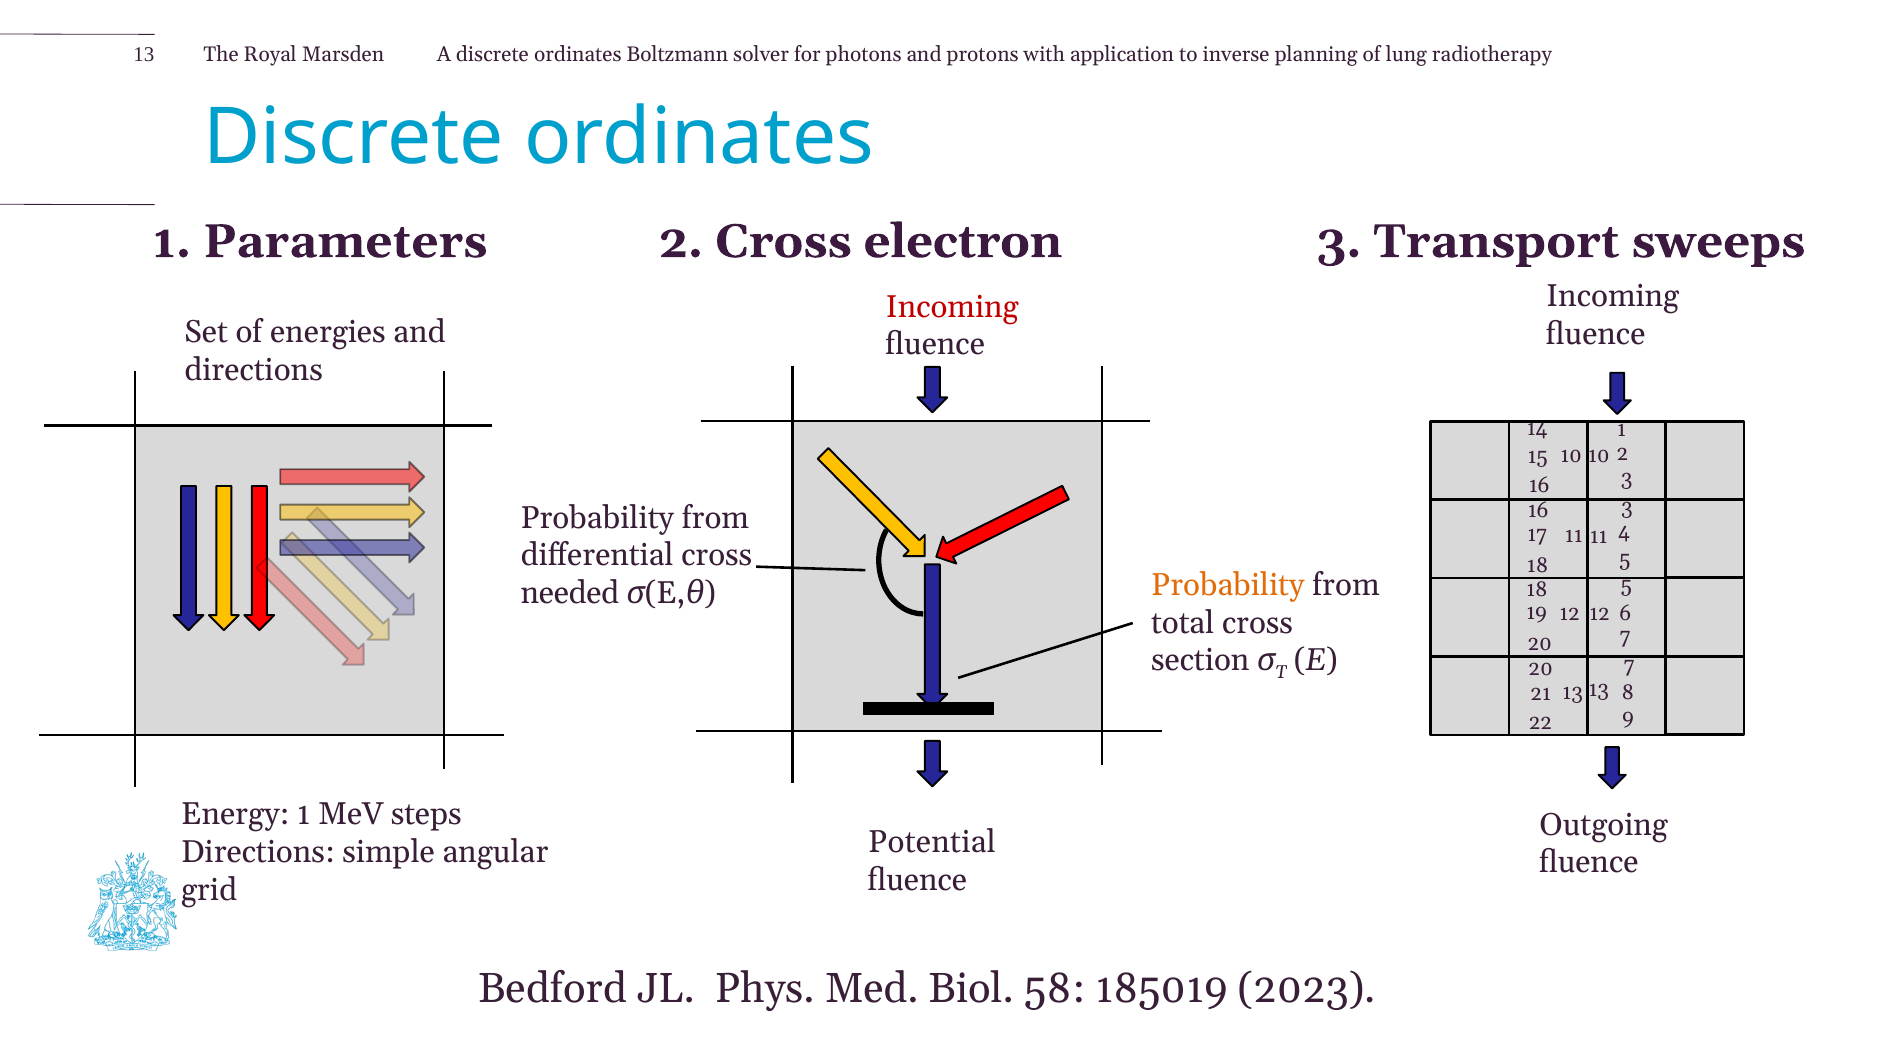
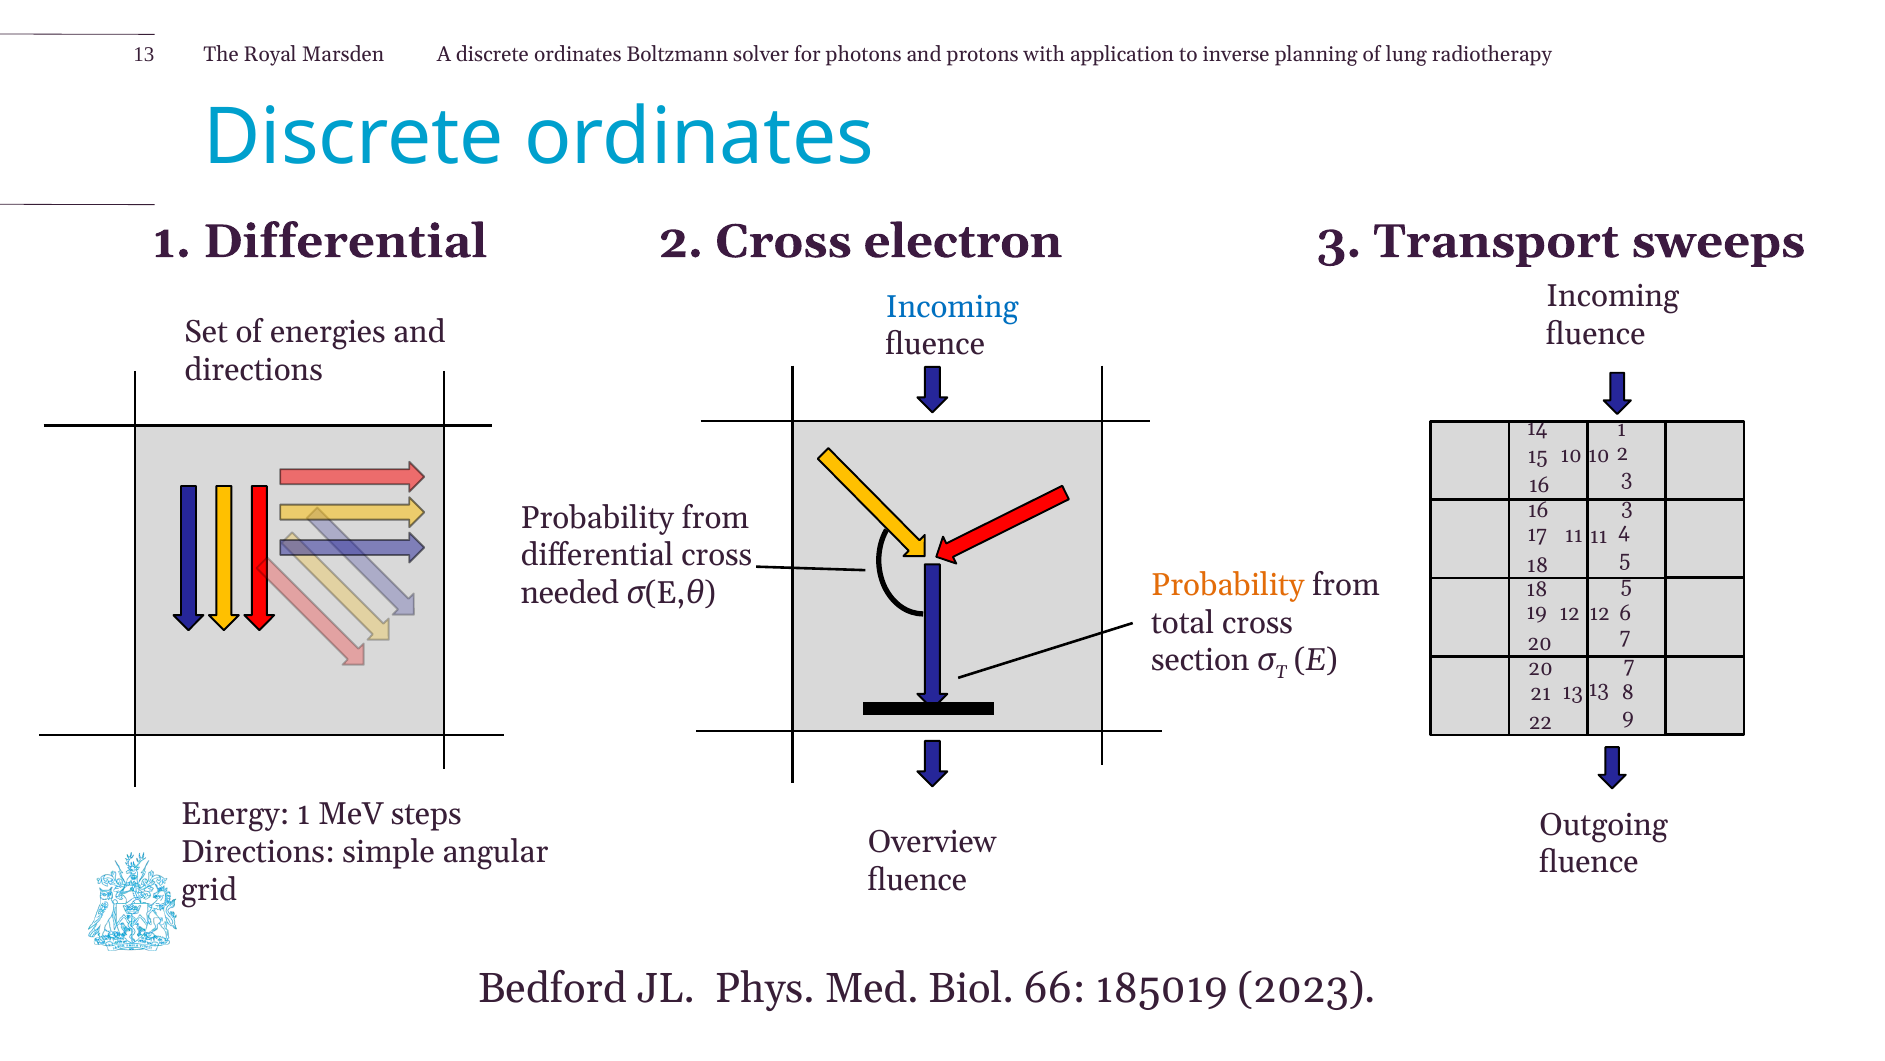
1 Parameters: Parameters -> Differential (345, 241)
Incoming colour: red -> blue (952, 307)
Potential: Potential -> Overview (932, 842)
58: 58 -> 66 (1055, 988)
